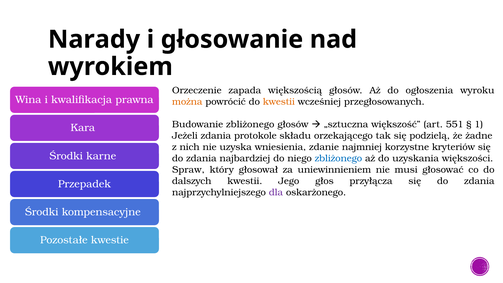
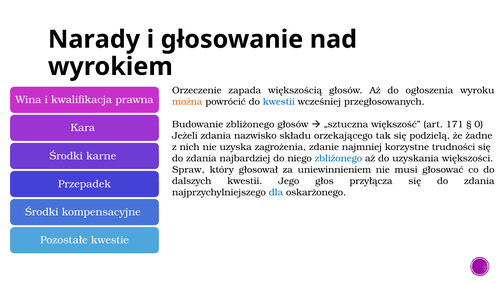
kwestii colour: orange -> blue (279, 102)
551: 551 -> 171 (455, 124)
1: 1 -> 0 (479, 124)
protokole: protokole -> nazwisko (255, 136)
wniesienia: wniesienia -> zagrożenia (280, 147)
kryteriów: kryteriów -> trudności (454, 147)
dla colour: purple -> blue (276, 192)
